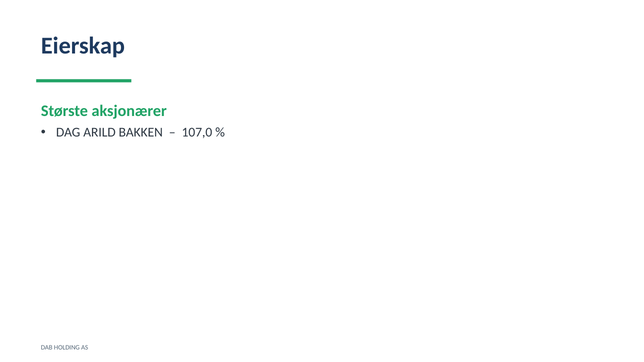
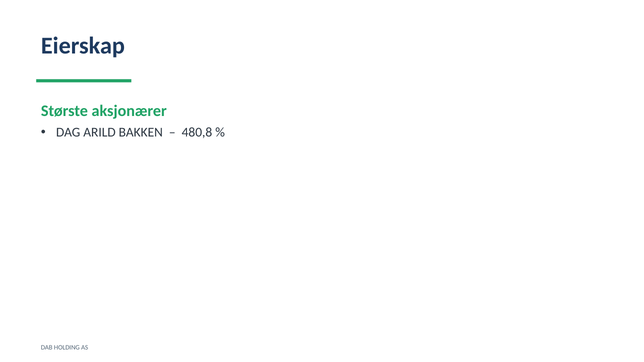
107,0: 107,0 -> 480,8 (197, 132)
